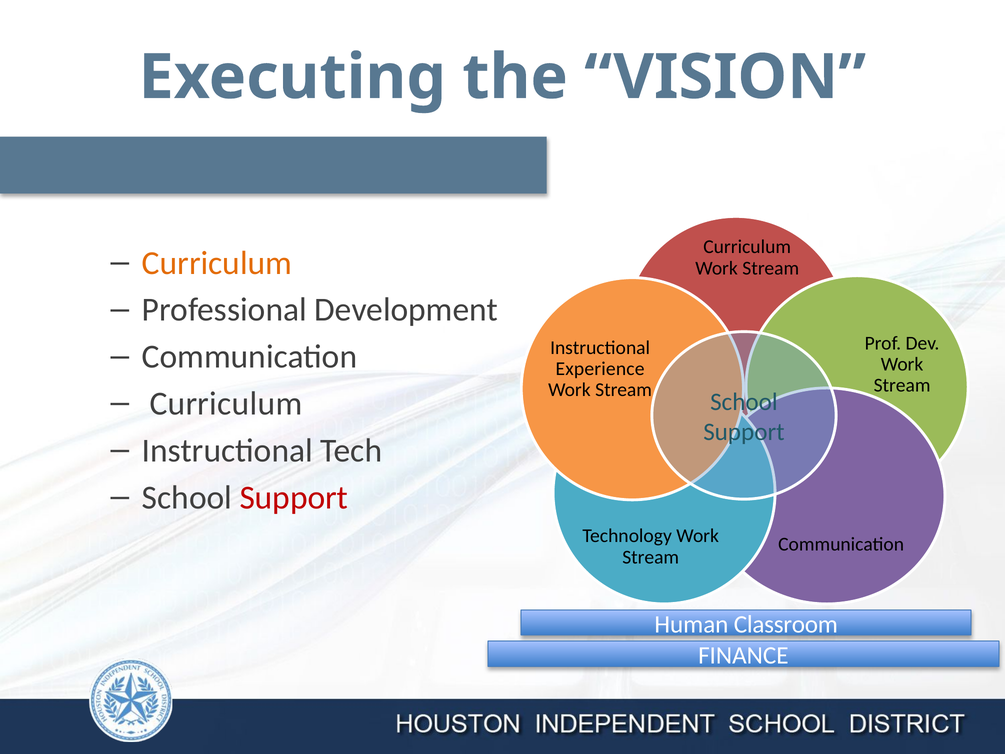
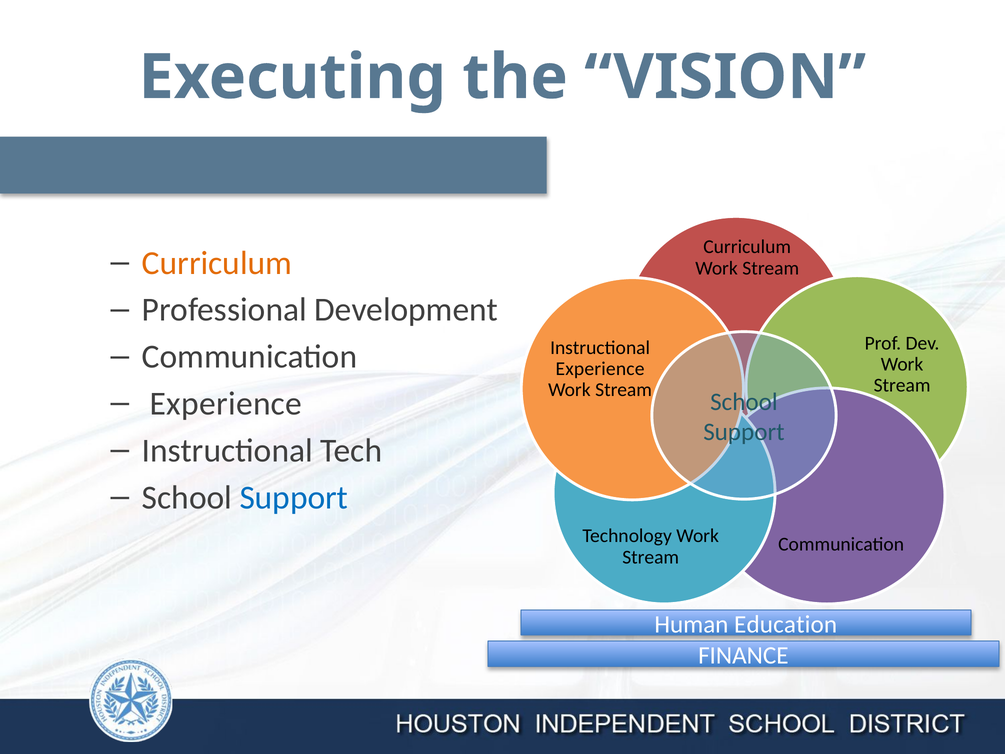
Curriculum: Curriculum -> Experience (226, 404)
Support colour: red -> blue (294, 497)
Classroom: Classroom -> Education (786, 624)
